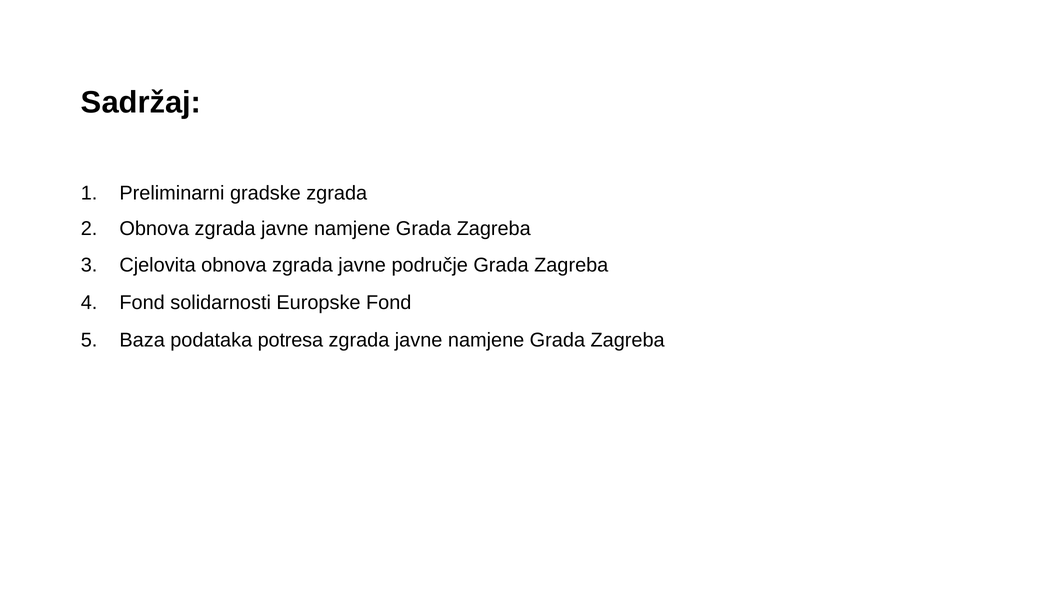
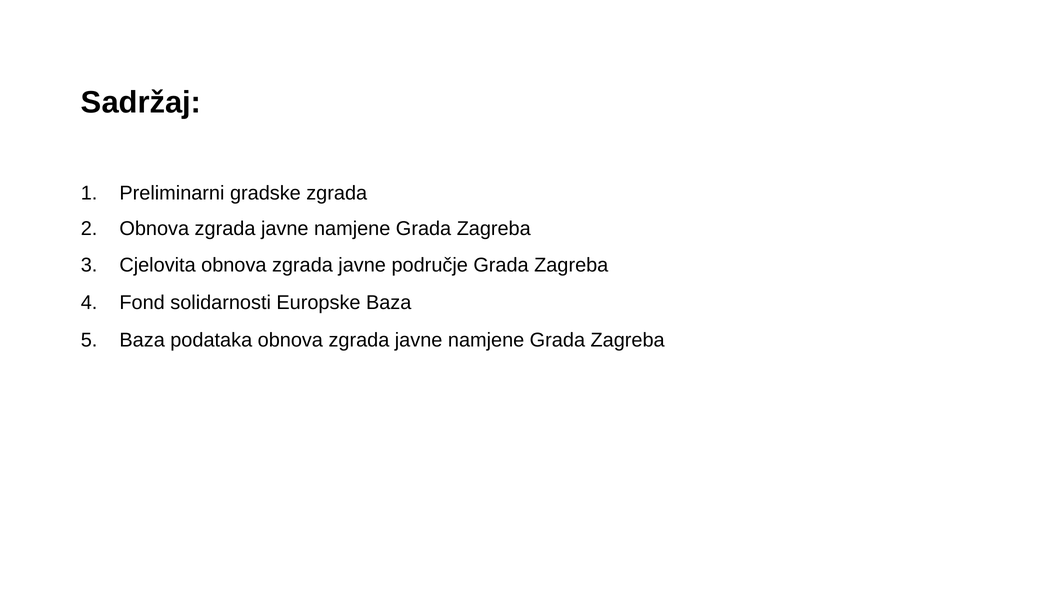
Europske Fond: Fond -> Baza (389, 302)
podataka potresa: potresa -> obnova (290, 340)
